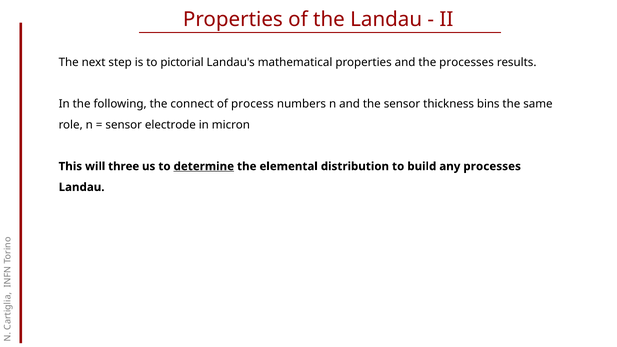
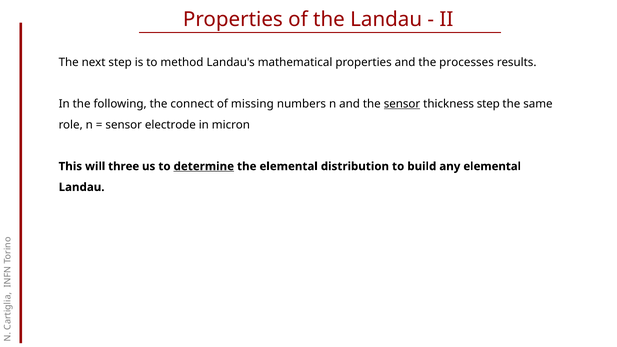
pictorial: pictorial -> method (182, 62)
process: process -> missing (252, 104)
sensor underline: none -> present (402, 104)
thickness bins: bins -> step (488, 104)
any processes: processes -> elemental (492, 166)
